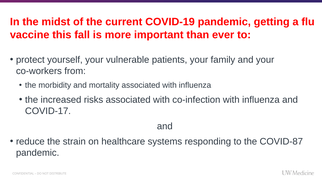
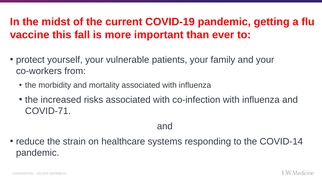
COVID-17: COVID-17 -> COVID-71 (48, 111)
COVID-87: COVID-87 -> COVID-14 (281, 142)
